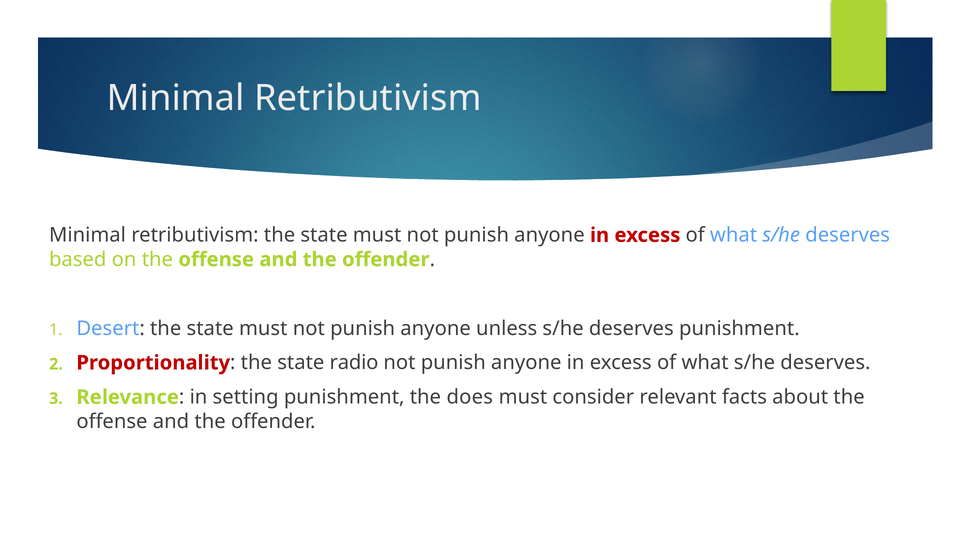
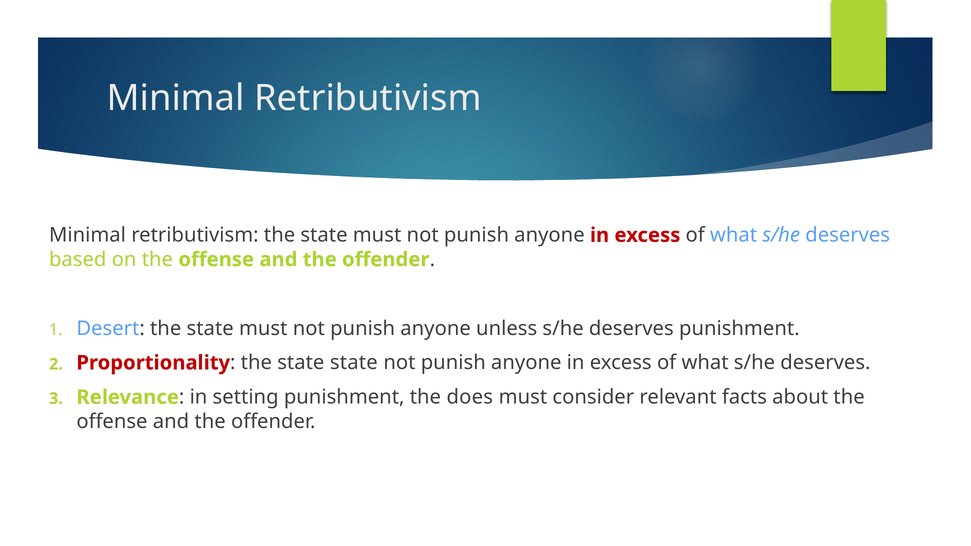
state radio: radio -> state (354, 363)
